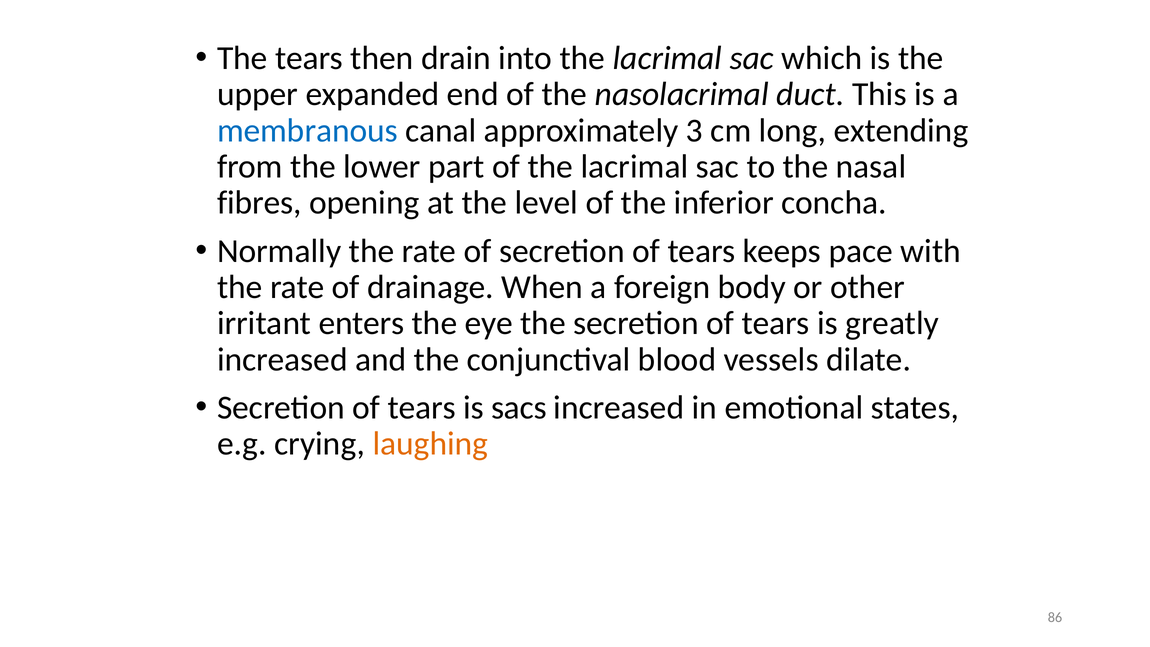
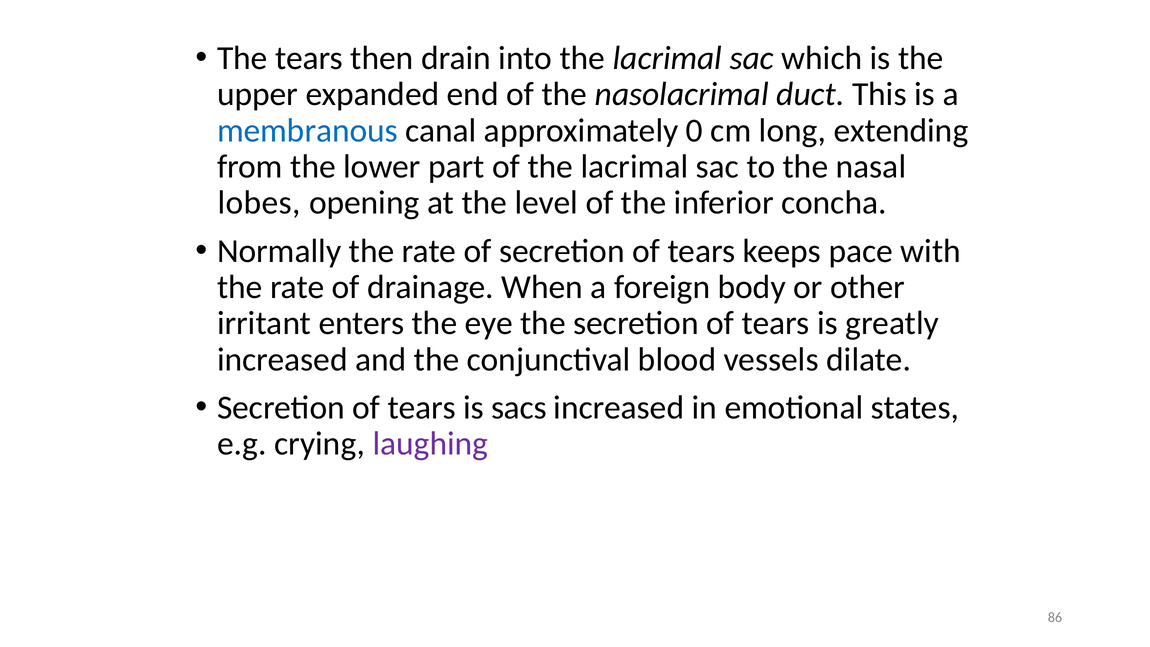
3: 3 -> 0 (694, 130)
fibres: fibres -> lobes (259, 203)
laughing colour: orange -> purple (430, 444)
